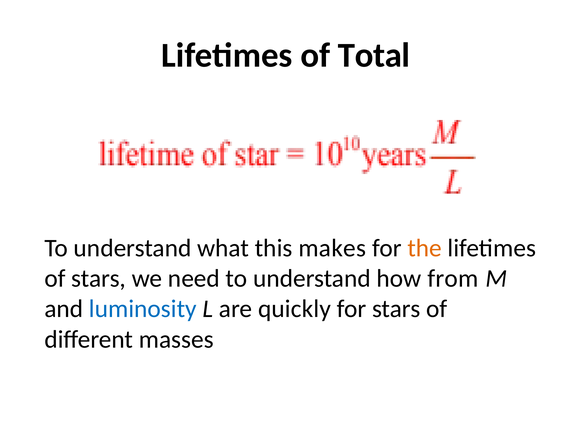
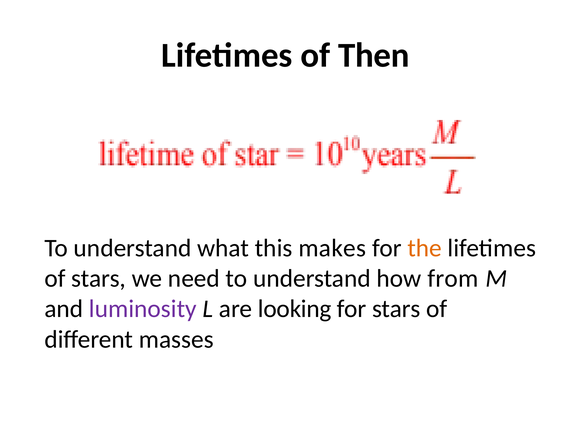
Total: Total -> Then (374, 55)
luminosity colour: blue -> purple (143, 309)
quickly: quickly -> looking (295, 309)
